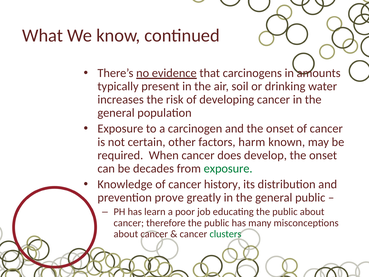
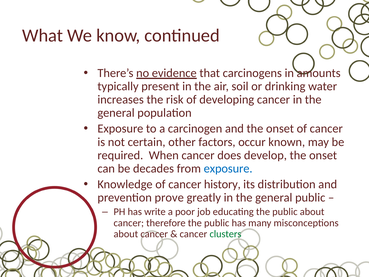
harm: harm -> occur (252, 142)
exposure colour: green -> blue (228, 168)
learn: learn -> write (155, 212)
